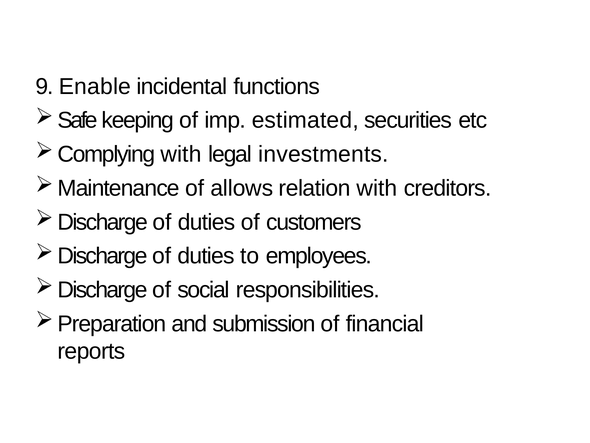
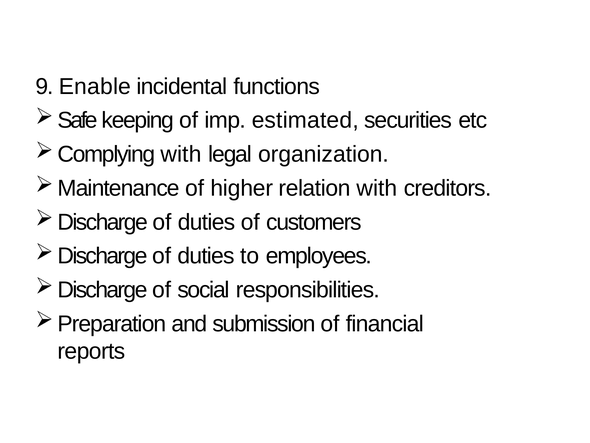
investments: investments -> organization (324, 154)
allows: allows -> higher (242, 188)
